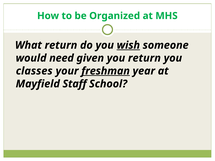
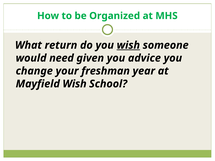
you return: return -> advice (144, 58)
classes: classes -> change (34, 71)
freshman underline: present -> none (106, 71)
Mayfield Staff: Staff -> Wish (75, 84)
